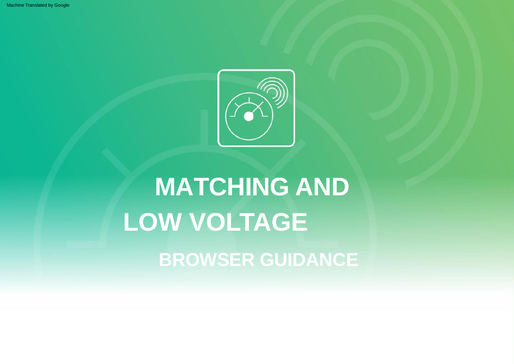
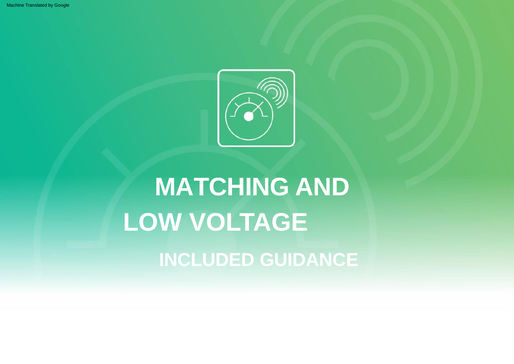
BROWSER: BROWSER -> INCLUDED (207, 260)
